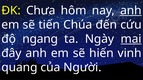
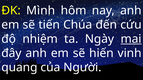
Chưa: Chưa -> Mình (41, 11)
anh underline: present -> none (131, 11)
ngang: ngang -> nhiệm (40, 39)
